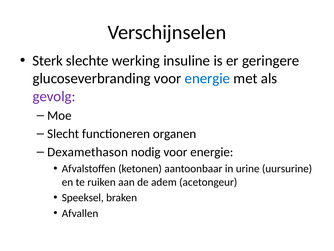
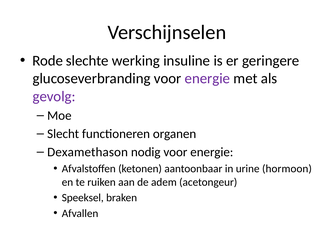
Sterk: Sterk -> Rode (48, 61)
energie colour: blue -> purple (207, 78)
uursurine: uursurine -> hormoon (287, 168)
